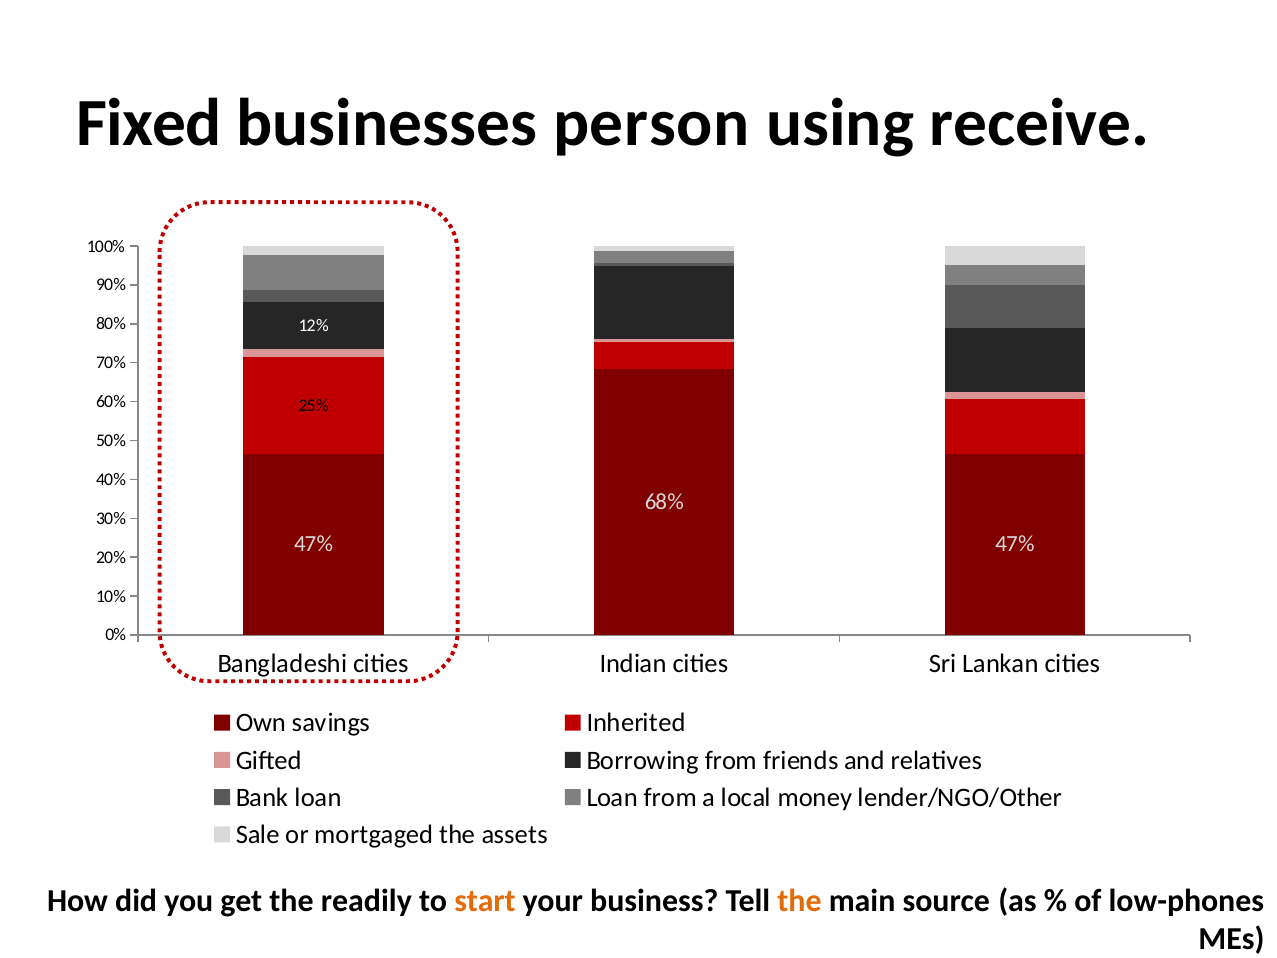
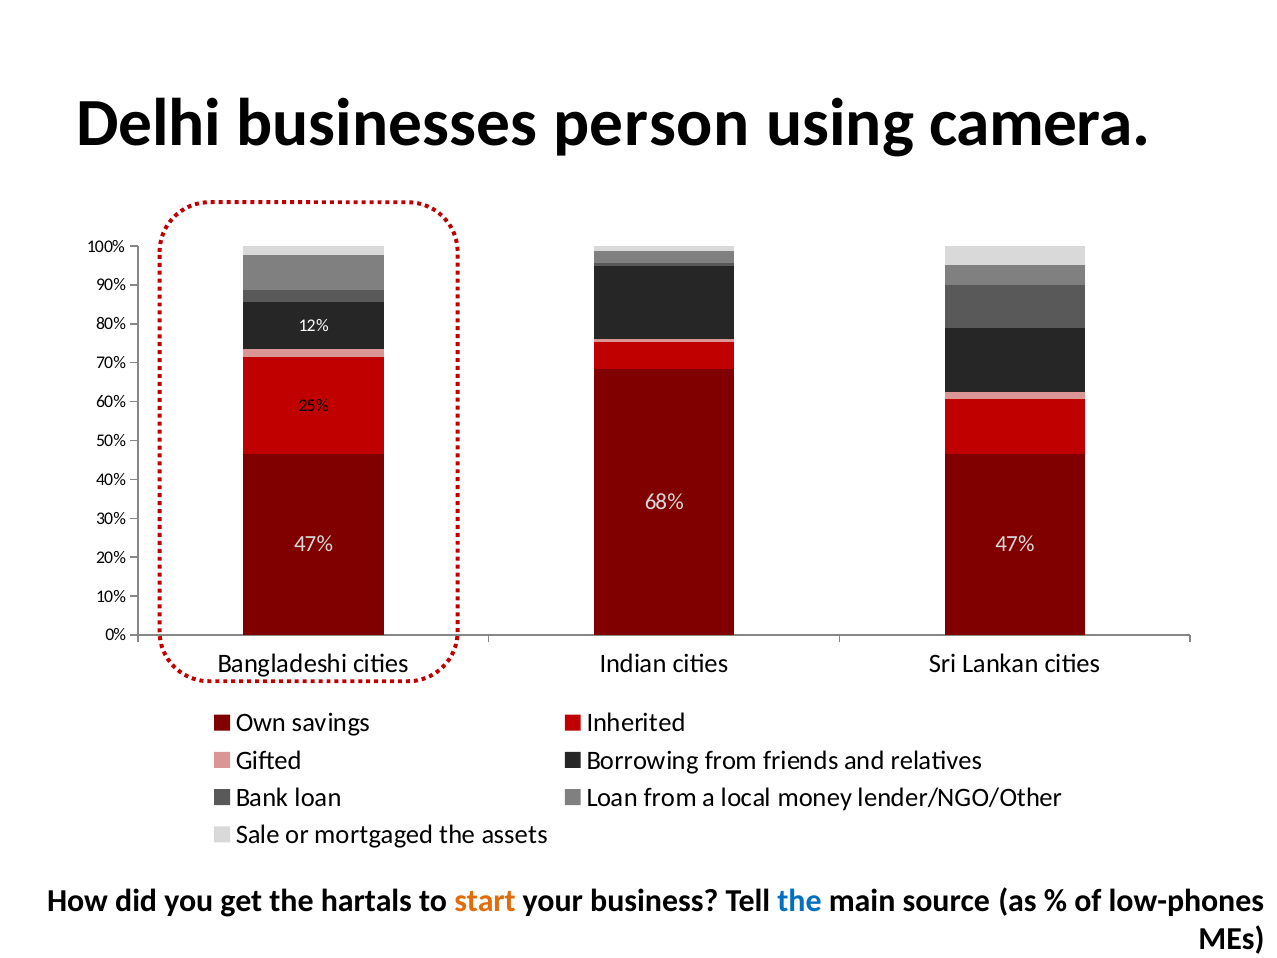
Fixed: Fixed -> Delhi (149, 123)
receive: receive -> camera (1040, 123)
readily: readily -> hartals (366, 900)
the colour: orange -> blue (799, 900)
